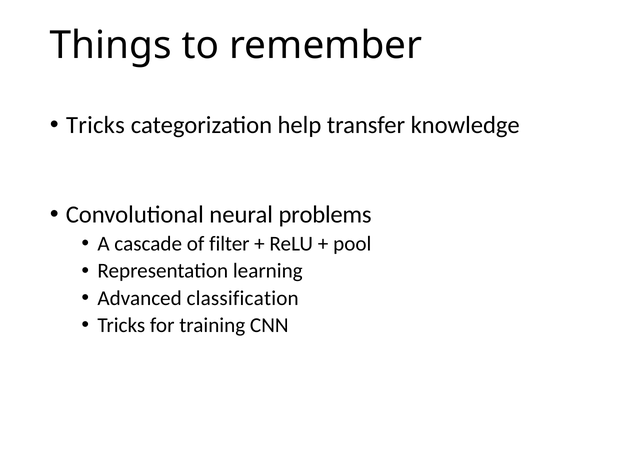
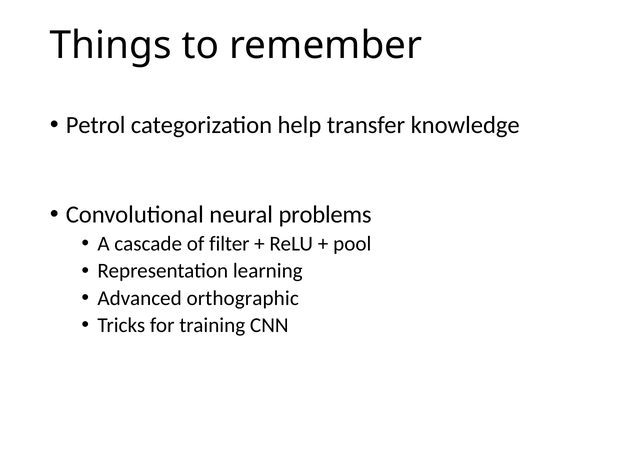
Tricks: Tricks -> Petrol (96, 125)
classification: classification -> orthographic (243, 298)
